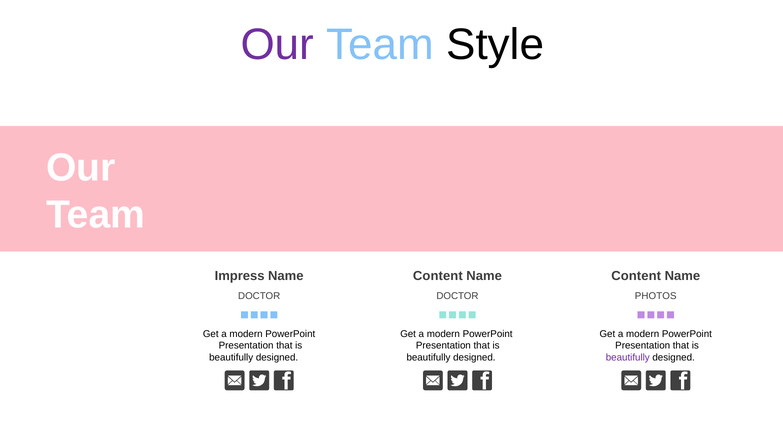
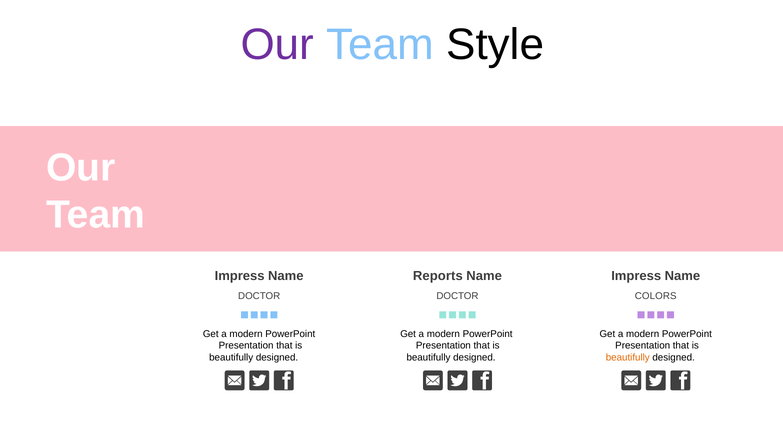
Content: Content -> Reports (438, 276)
Content: Content -> Impress (636, 276)
PHOTOS: PHOTOS -> COLORS (656, 296)
beautifully colour: purple -> orange (628, 357)
